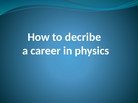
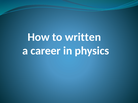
decribe: decribe -> written (83, 37)
